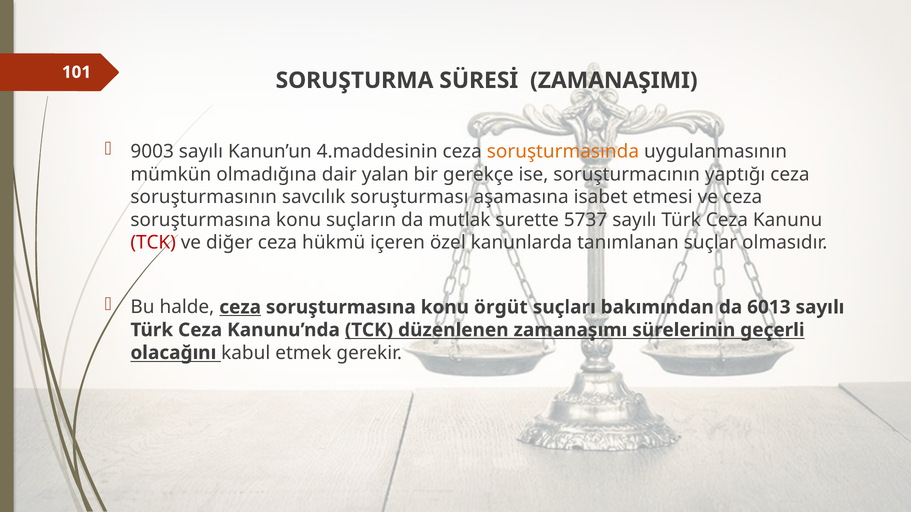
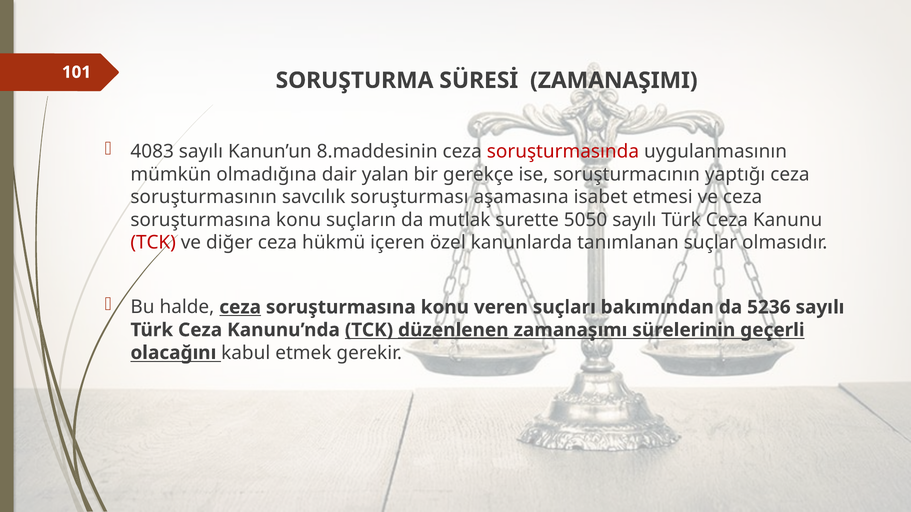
9003: 9003 -> 4083 (152, 152)
4.maddesinin: 4.maddesinin -> 8.maddesinin (377, 152)
soruşturmasında colour: orange -> red (563, 152)
5737: 5737 -> 5050 (586, 220)
örgüt: örgüt -> veren (501, 307)
6013: 6013 -> 5236 (769, 307)
düzenlenen underline: none -> present (453, 330)
